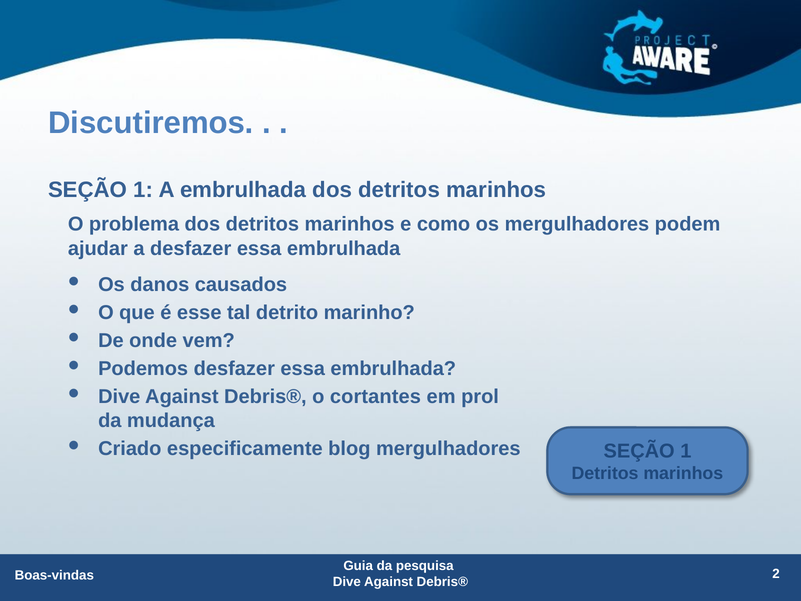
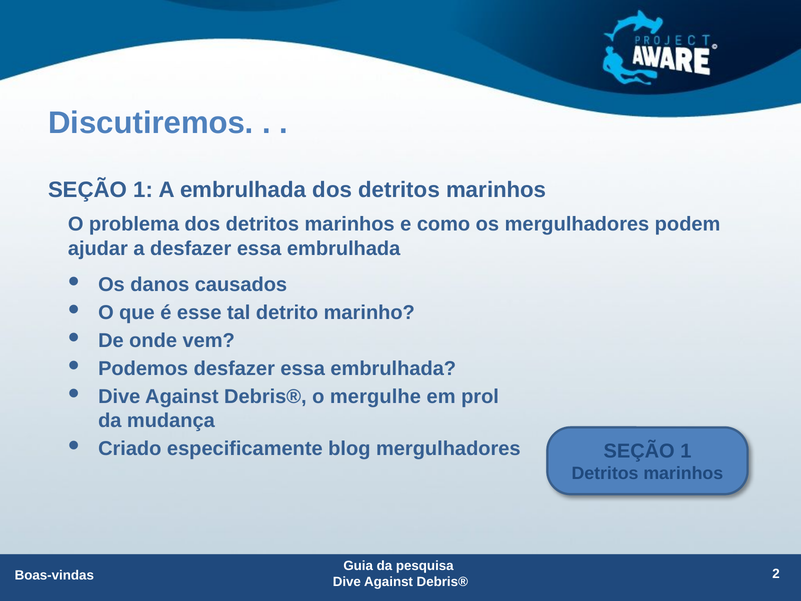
cortantes: cortantes -> mergulhe (375, 397)
